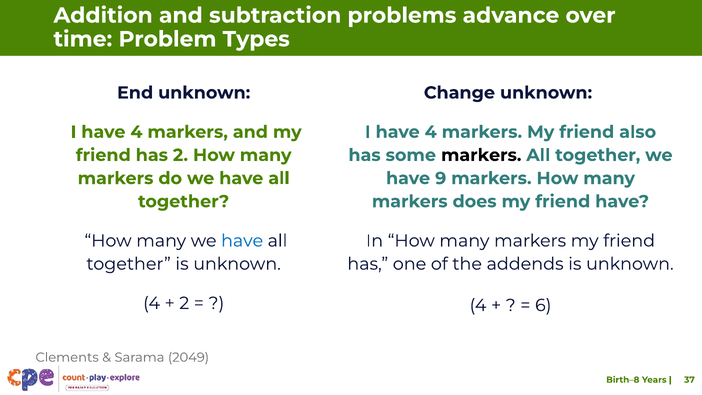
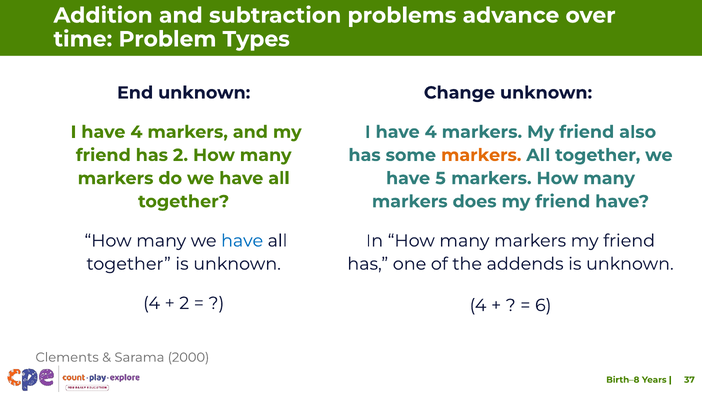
markers colour: black -> orange (481, 155)
9: 9 -> 5 (441, 178)
2049: 2049 -> 2000 (188, 357)
